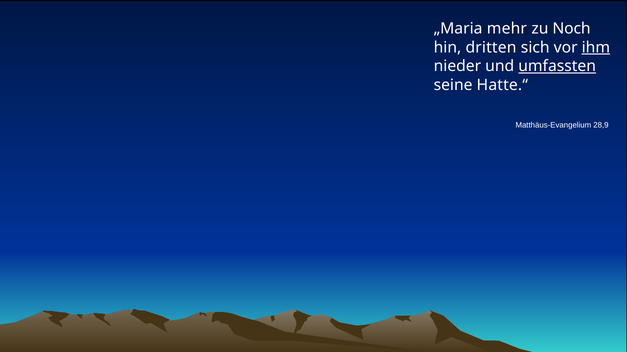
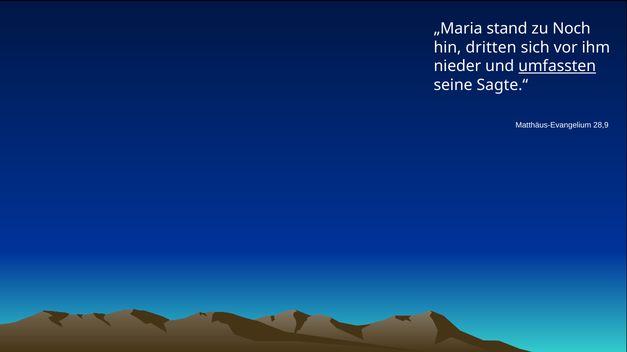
mehr: mehr -> stand (507, 29)
ihm underline: present -> none (596, 48)
Hatte.“: Hatte.“ -> Sagte.“ (502, 85)
